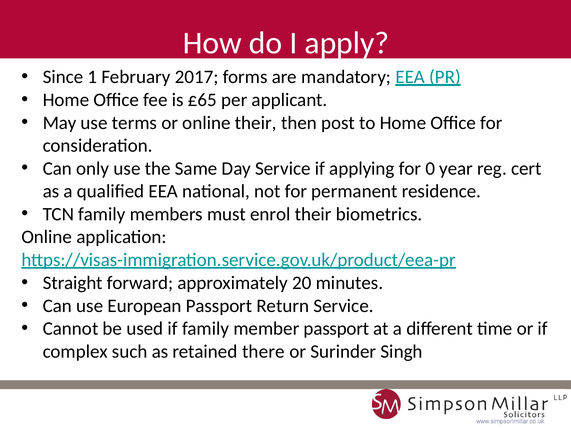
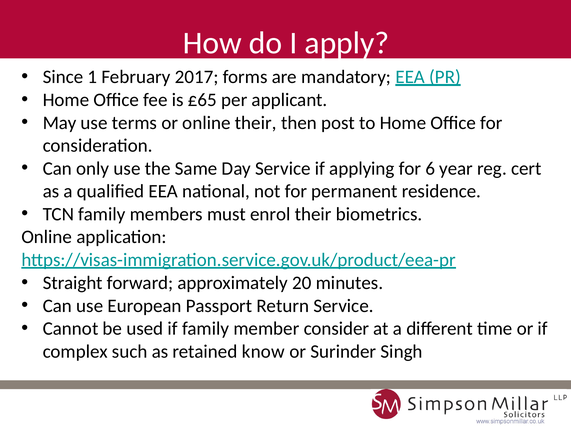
0: 0 -> 6 (430, 169)
member passport: passport -> consider (336, 329)
there: there -> know (263, 352)
